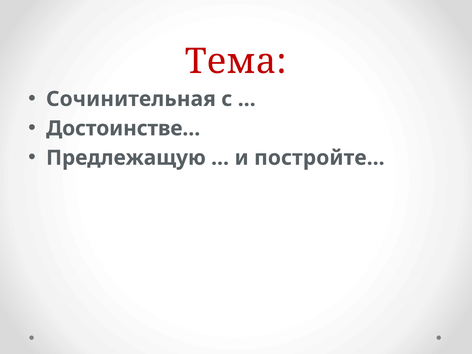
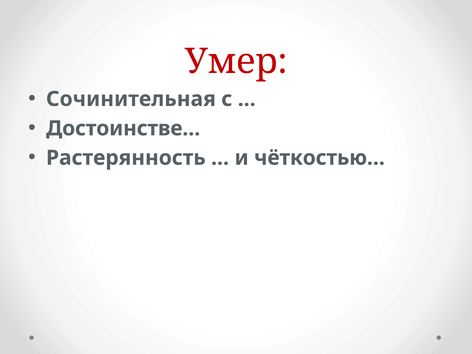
Тема: Тема -> Умер (236, 61)
Предлежащую: Предлежащую -> Растерянность (126, 158)
постройте…: постройте… -> чёткостью… (320, 158)
